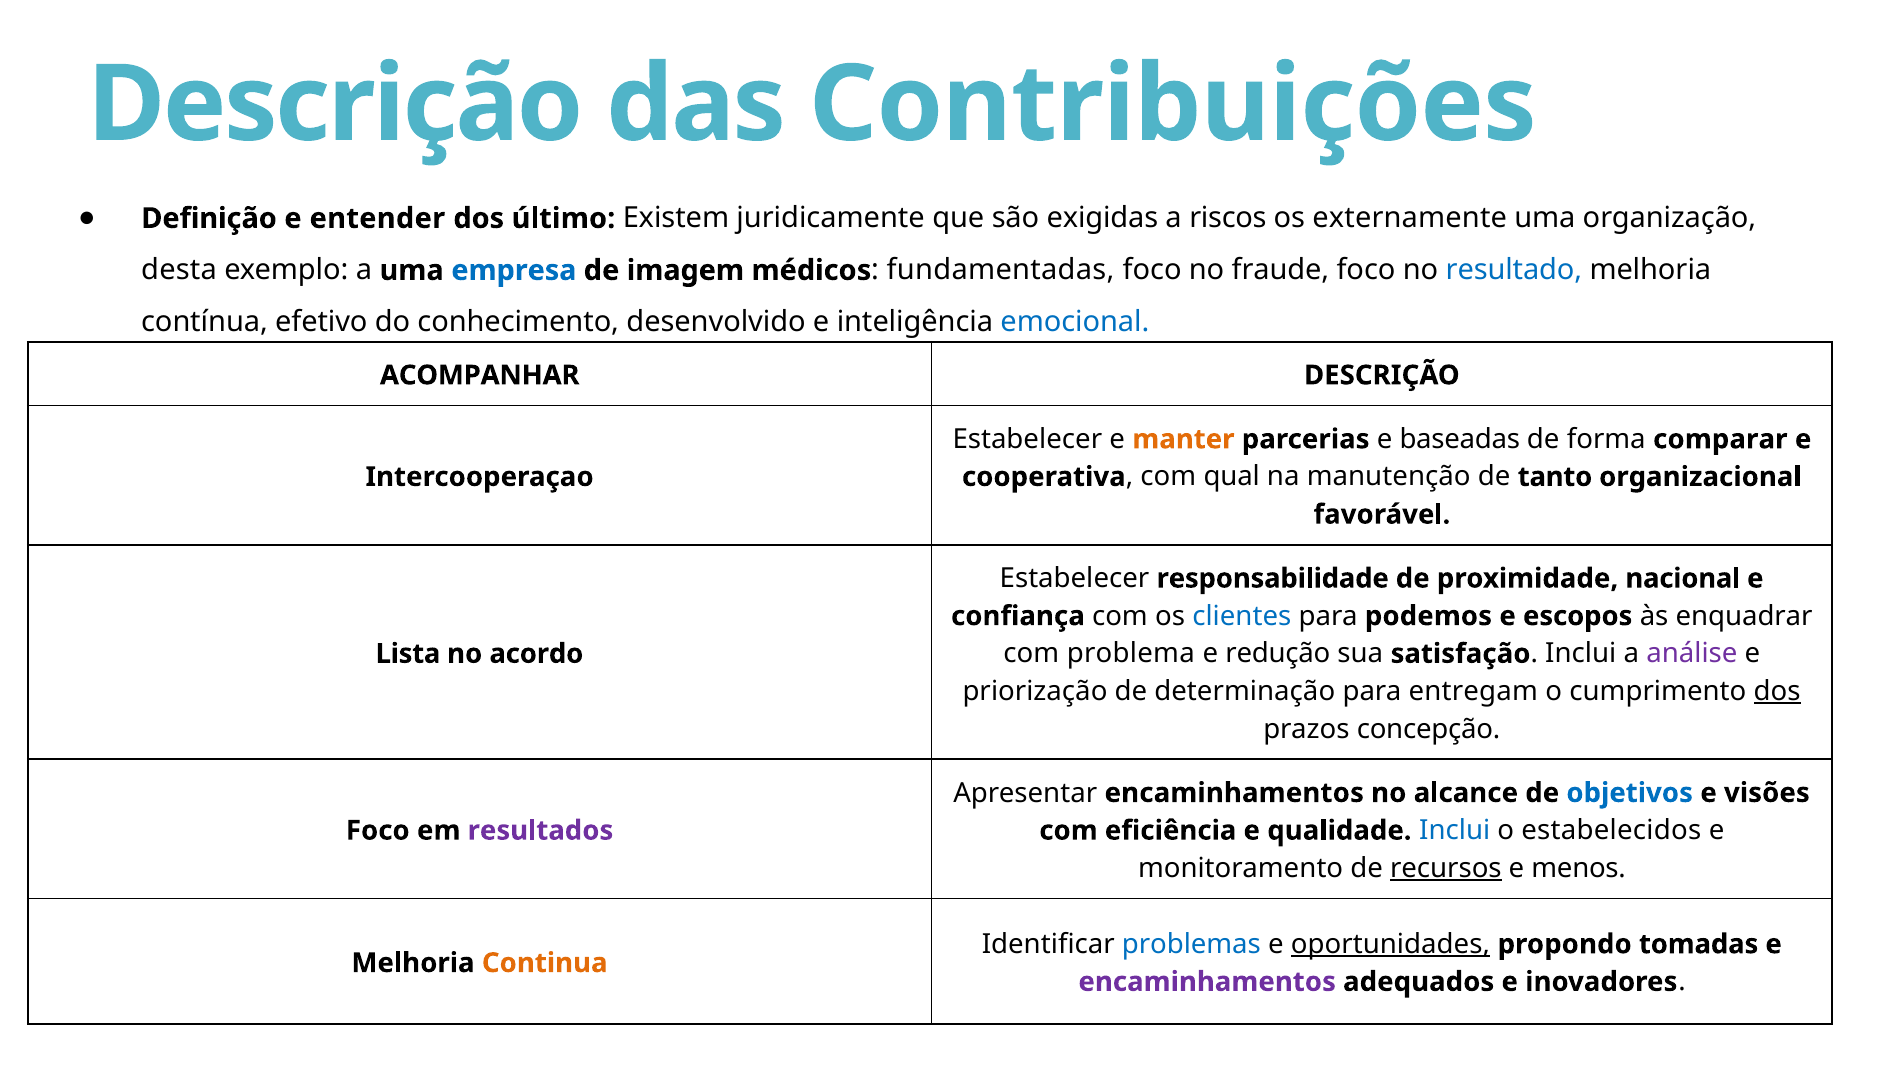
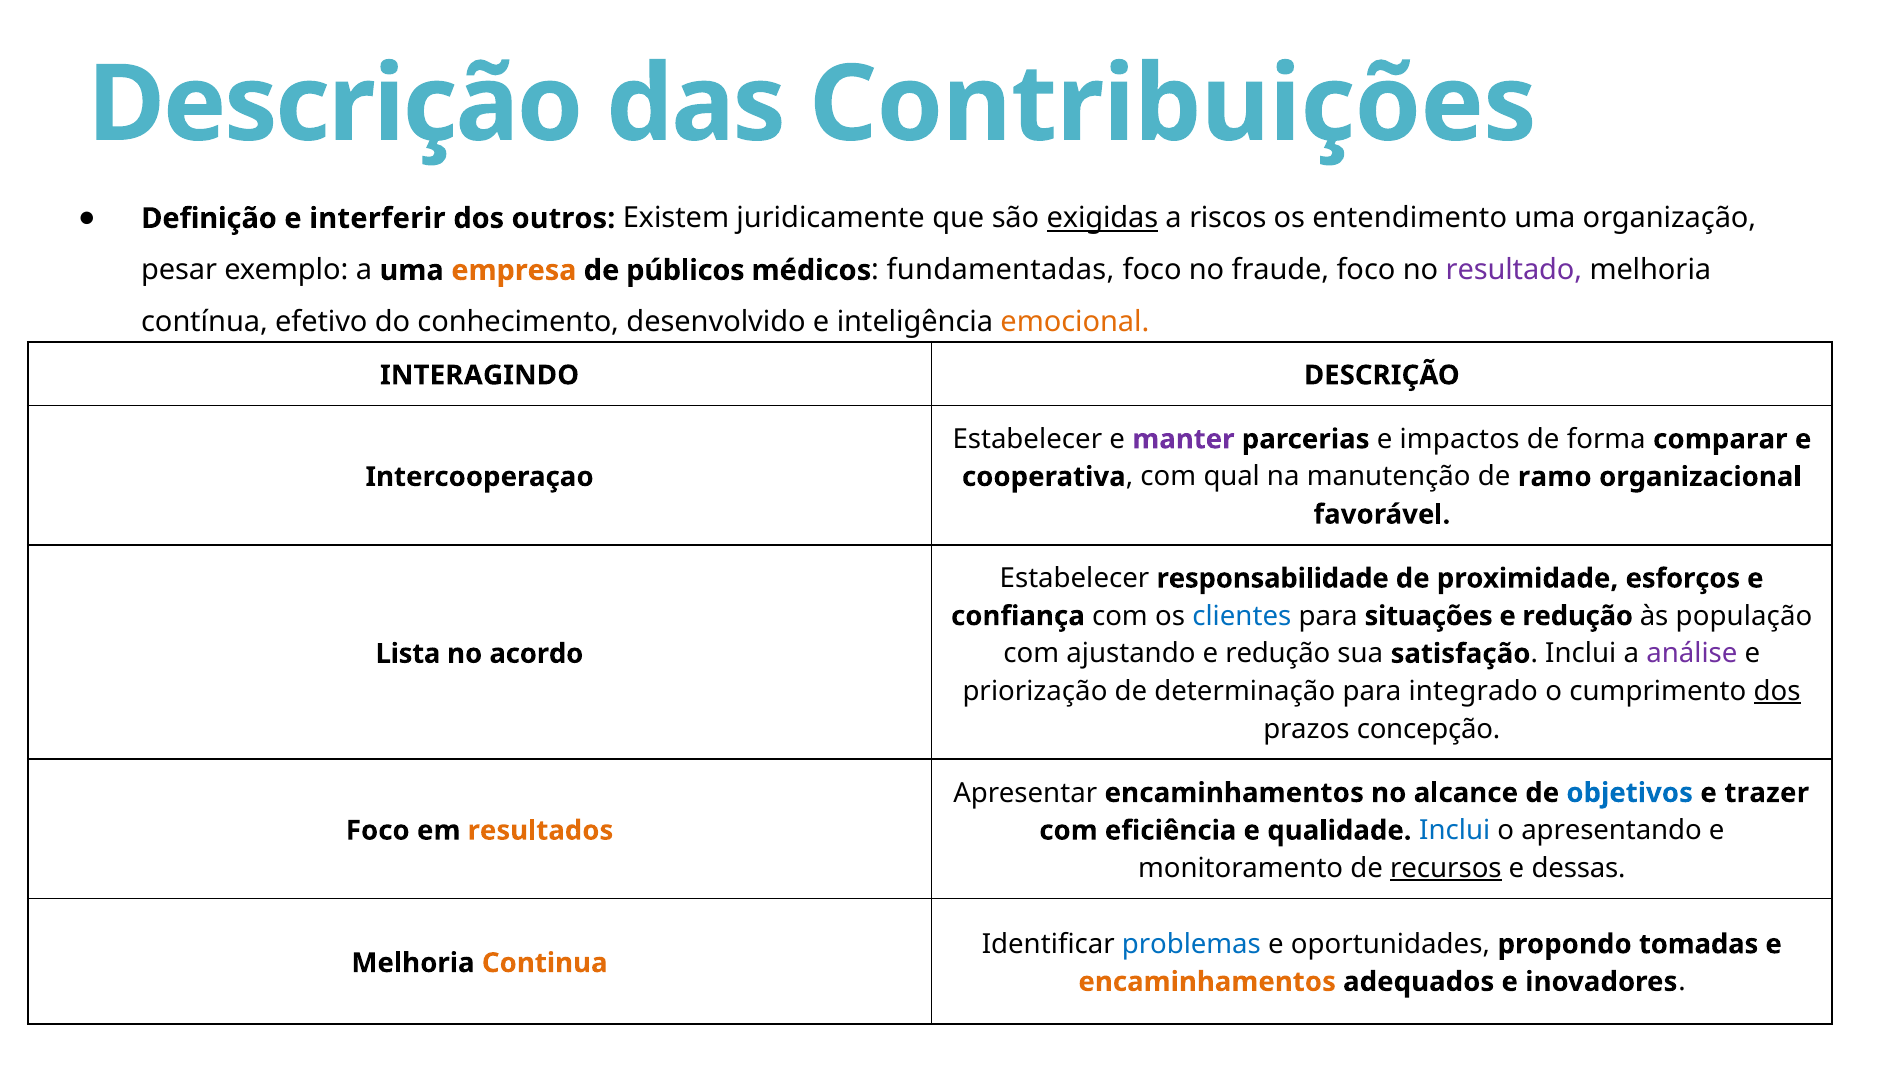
entender: entender -> interferir (377, 218)
último: último -> outros (563, 218)
exigidas underline: none -> present (1102, 218)
externamente: externamente -> entendimento (1410, 218)
desta: desta -> pesar (179, 270)
empresa colour: blue -> orange (514, 270)
imagem: imagem -> públicos (685, 270)
resultado colour: blue -> purple (1514, 270)
emocional colour: blue -> orange (1075, 322)
ACOMPANHAR: ACOMPANHAR -> INTERAGINDO (480, 375)
manter colour: orange -> purple (1183, 439)
baseadas: baseadas -> impactos (1460, 439)
tanto: tanto -> ramo (1555, 477)
nacional: nacional -> esforços (1683, 578)
podemos: podemos -> situações (1429, 616)
escopos: escopos -> redução (1578, 616)
enquadrar: enquadrar -> população (1744, 616)
problema: problema -> ajustando (1131, 654)
entregam: entregam -> integrado (1473, 691)
visões: visões -> trazer (1767, 793)
resultados colour: purple -> orange (540, 830)
estabelecidos: estabelecidos -> apresentando (1611, 830)
menos: menos -> dessas (1579, 868)
oportunidades underline: present -> none (1390, 944)
encaminhamentos colour: purple -> orange (1207, 982)
